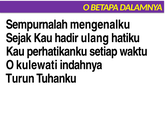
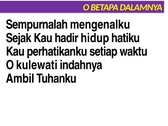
ulang: ulang -> hidup (95, 38)
Turun: Turun -> Ambil (20, 79)
